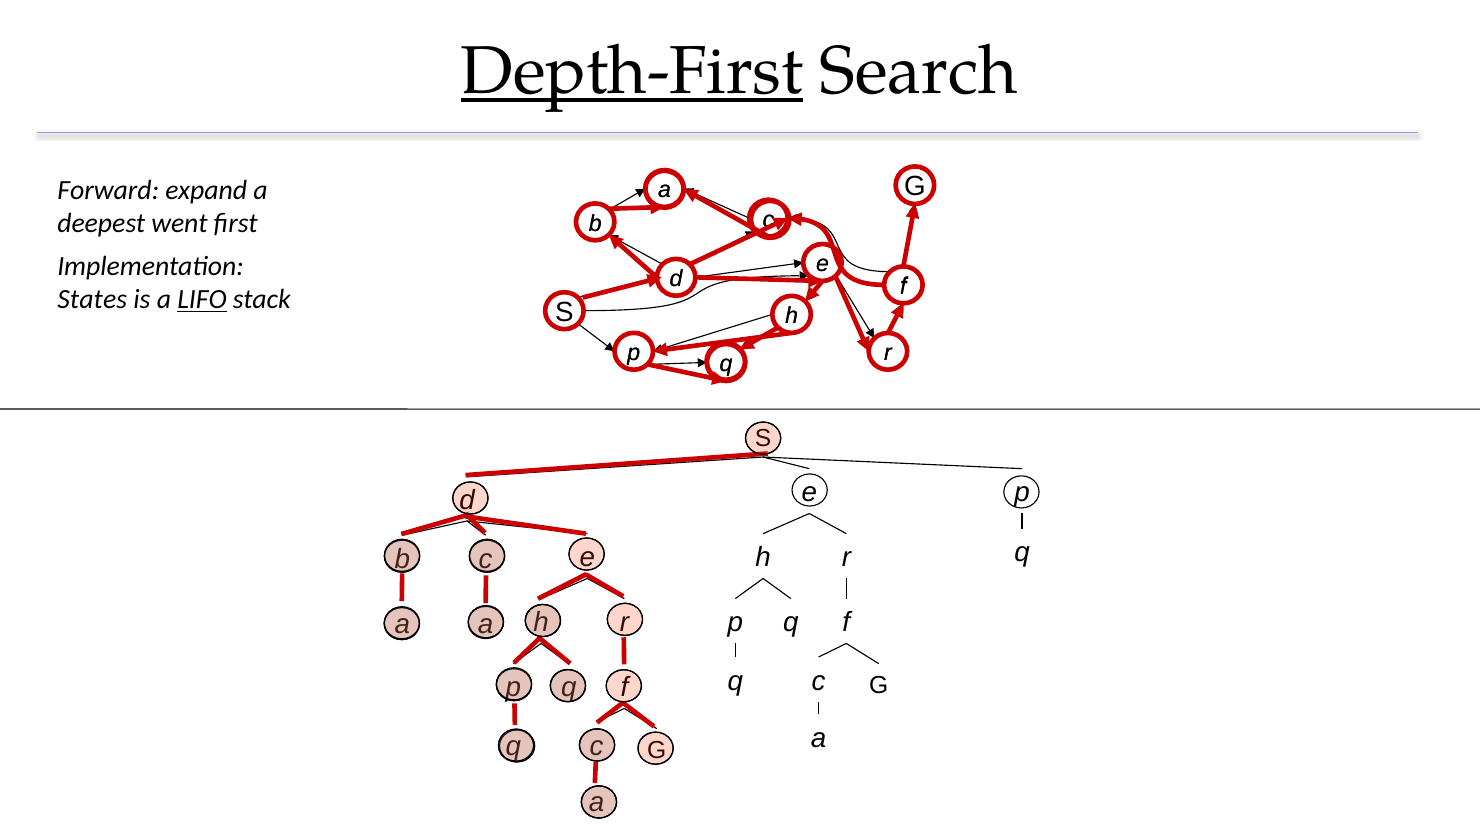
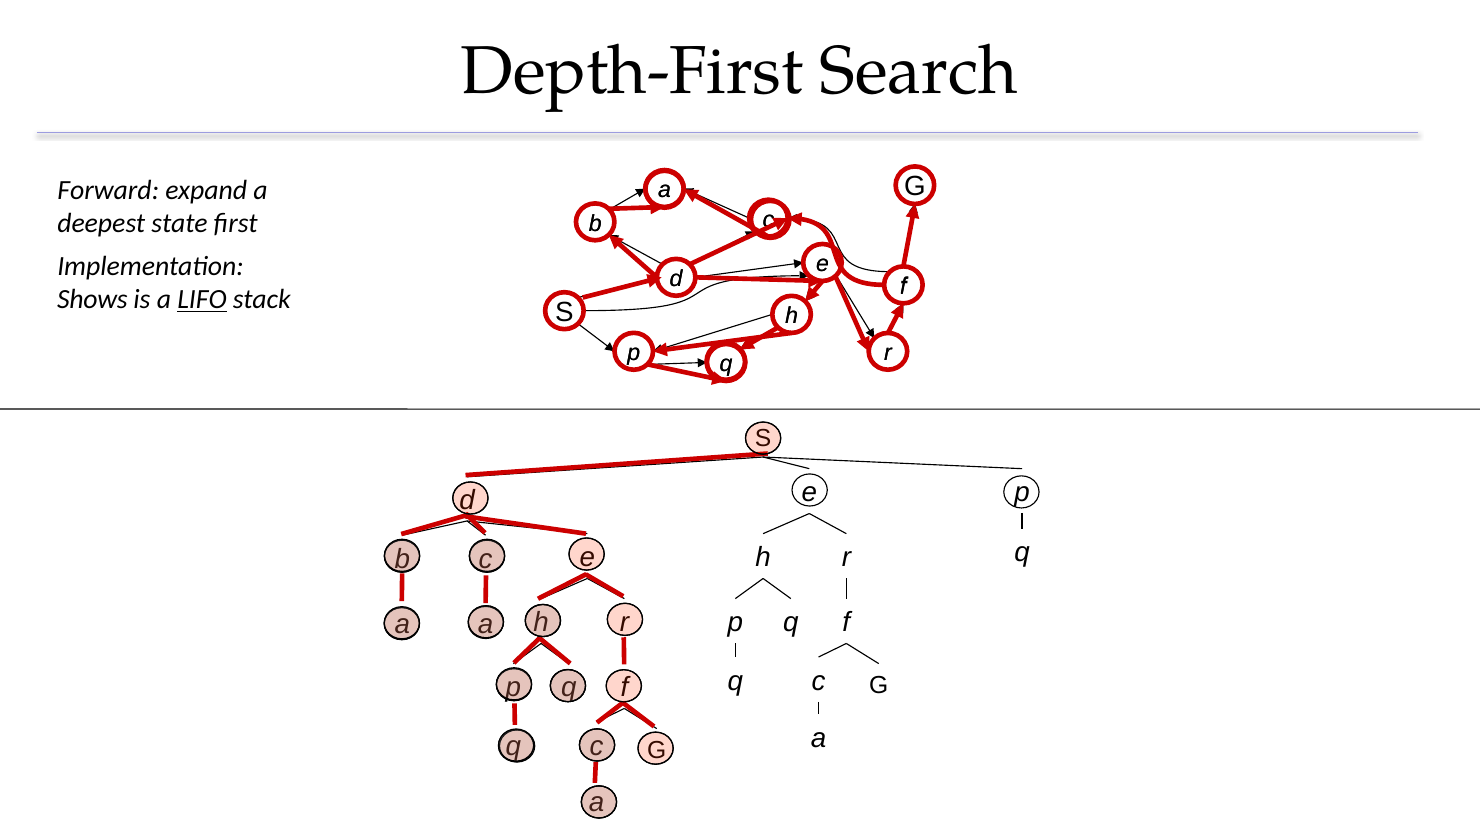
Depth-First underline: present -> none (632, 71)
went: went -> state (180, 224)
States: States -> Shows (92, 300)
